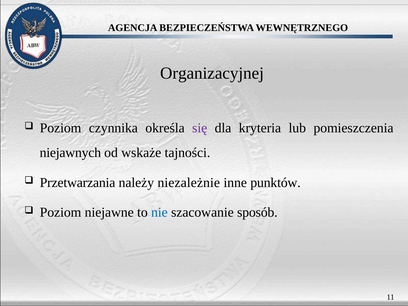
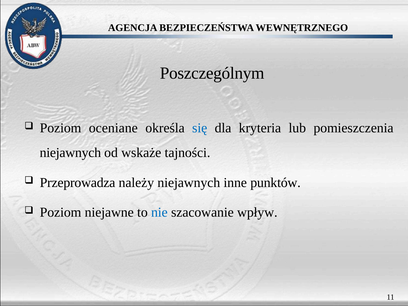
Organizacyjnej: Organizacyjnej -> Poszczególnym (212, 73)
czynnika: czynnika -> oceniane (113, 128)
się colour: purple -> blue (200, 128)
Przetwarzania: Przetwarzania -> Przeprowadza (78, 183)
należy niezależnie: niezależnie -> niejawnych (189, 183)
sposób: sposób -> wpływ (257, 212)
